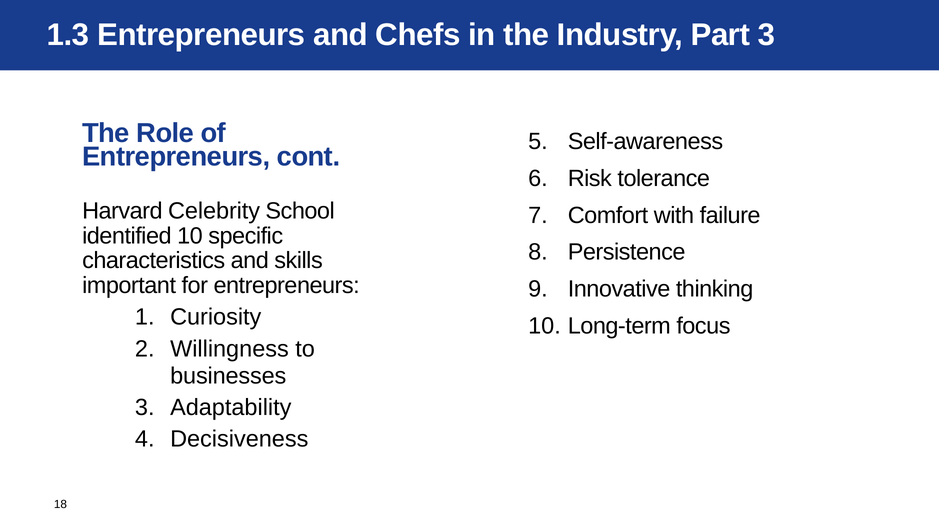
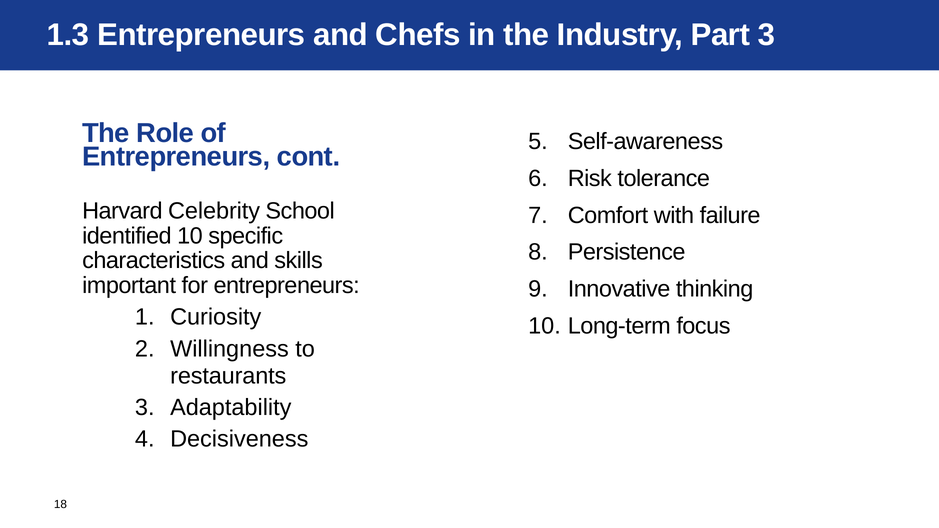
businesses: businesses -> restaurants (228, 376)
